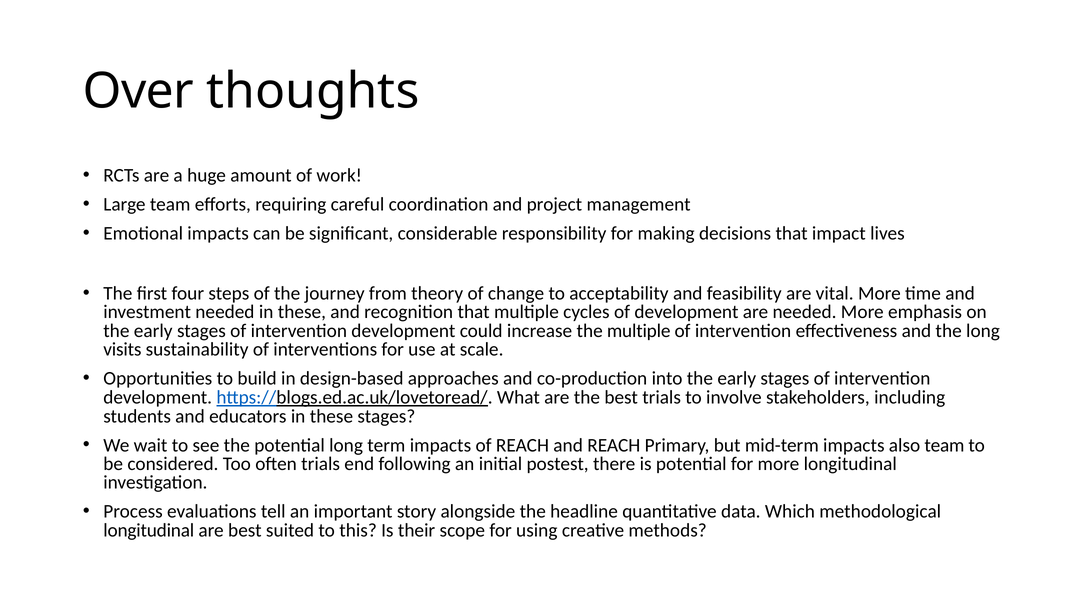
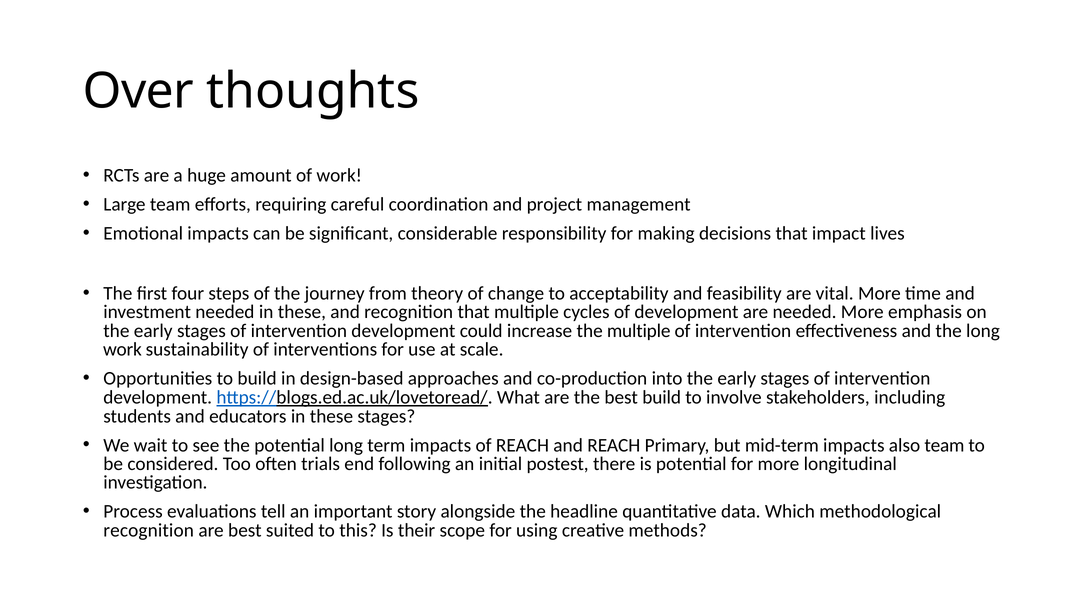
visits: visits -> work (122, 350)
best trials: trials -> build (662, 397)
longitudinal: longitudinal -> recognition (149, 530)
